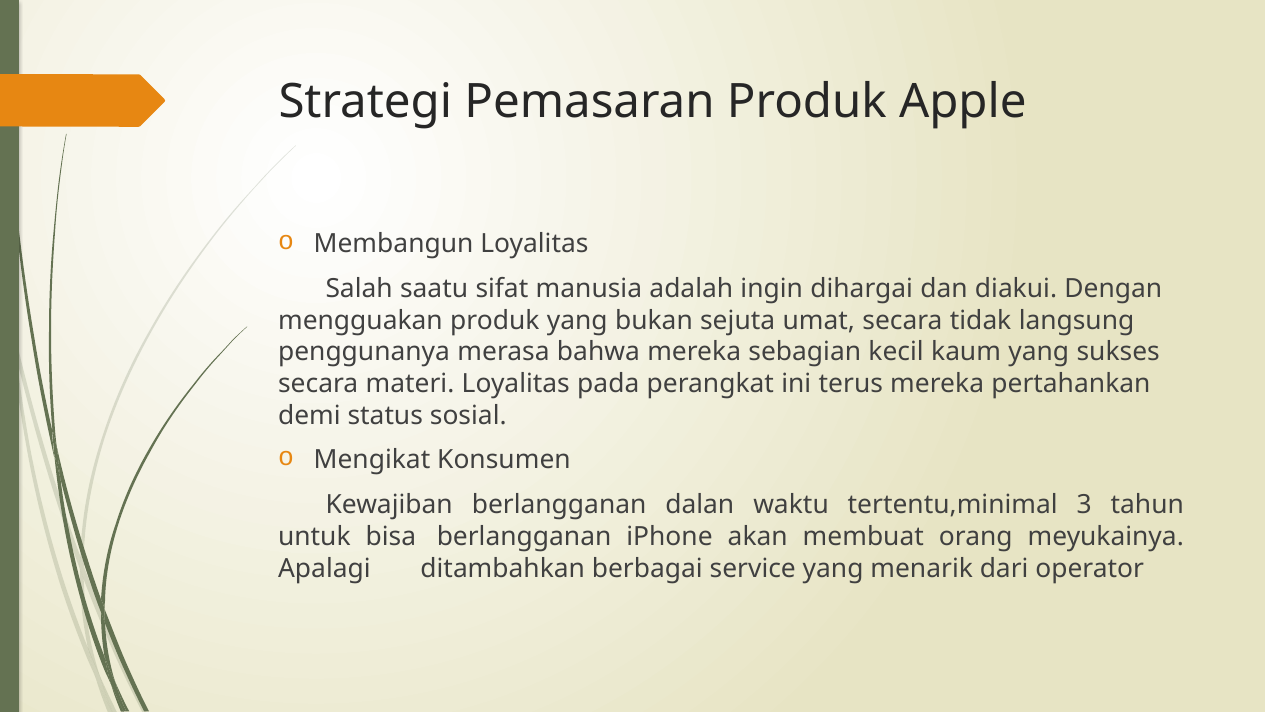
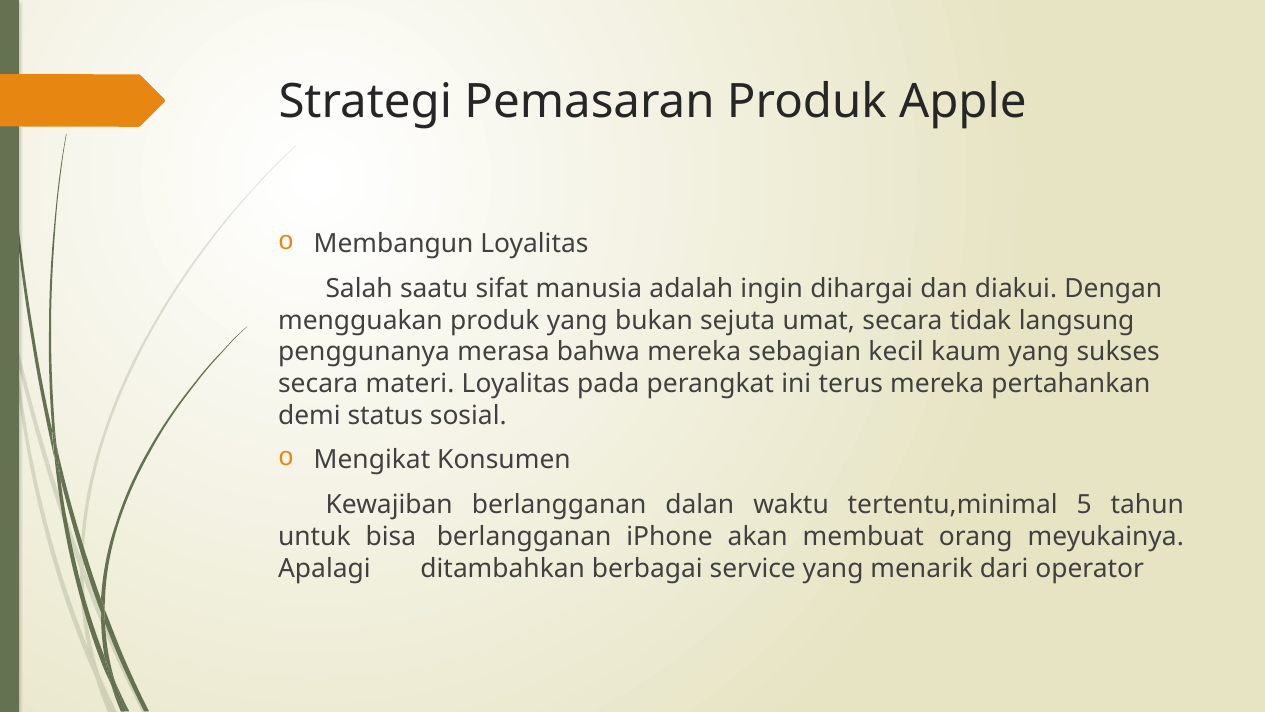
3: 3 -> 5 (1084, 505)
